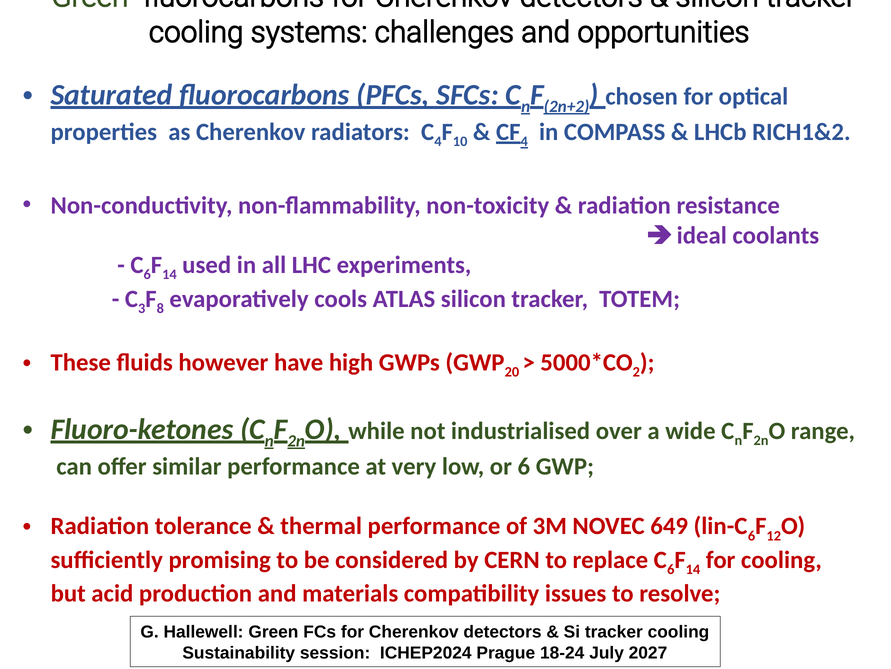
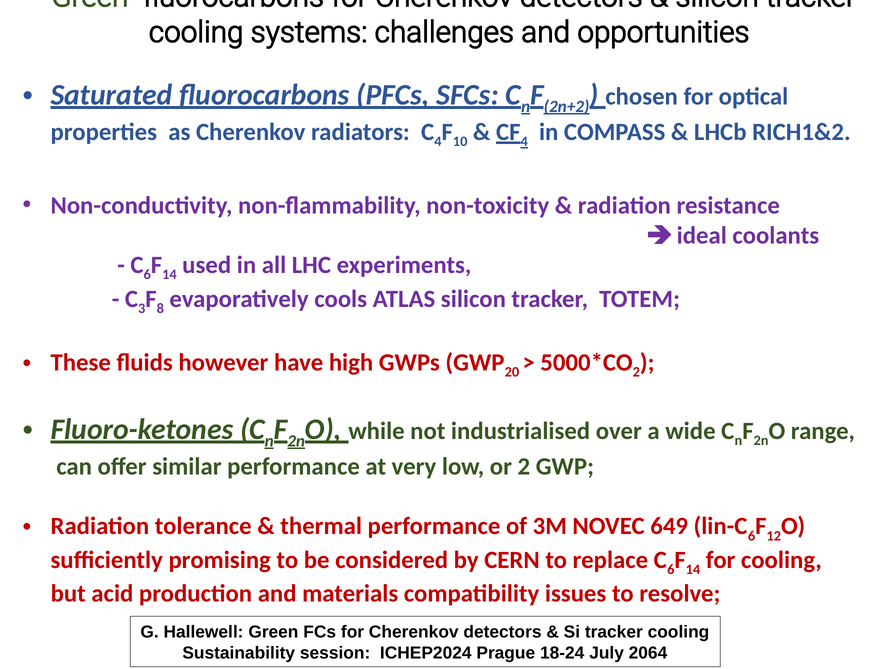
or 6: 6 -> 2 (524, 466)
2027: 2027 -> 2064 (648, 652)
